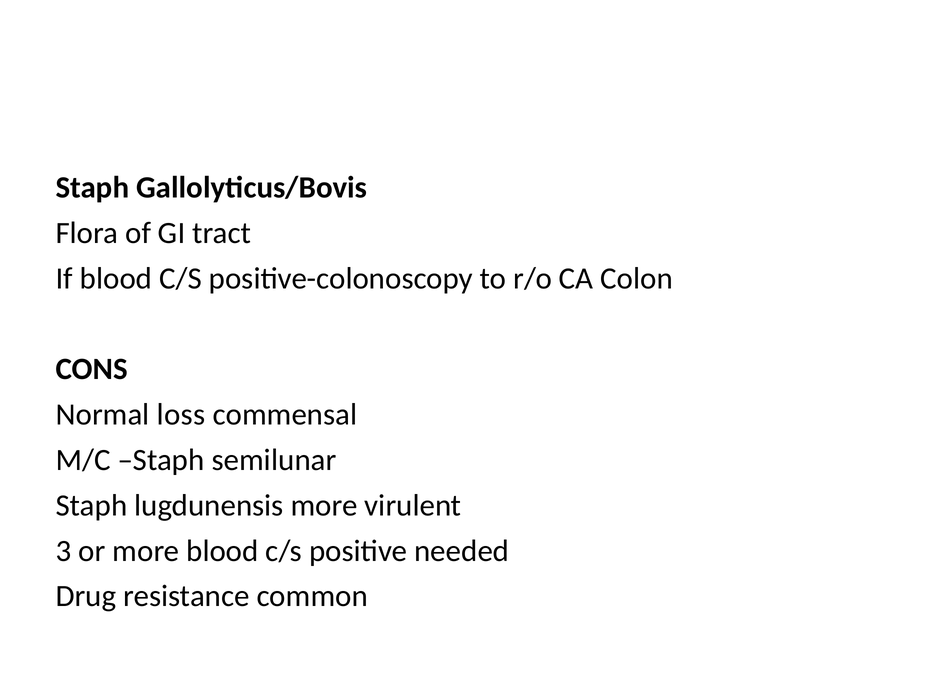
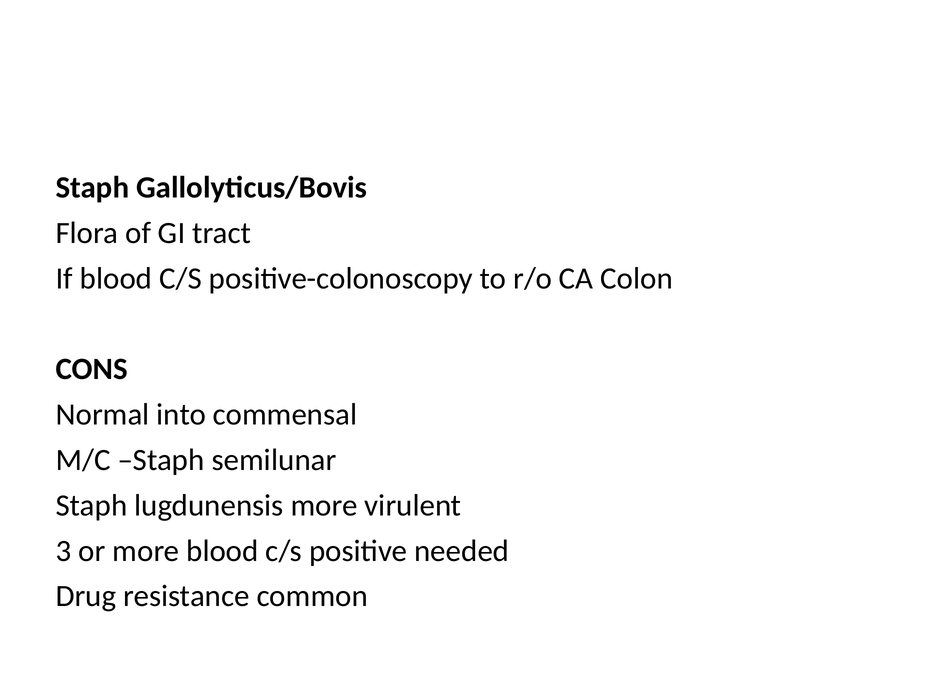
loss: loss -> into (181, 415)
